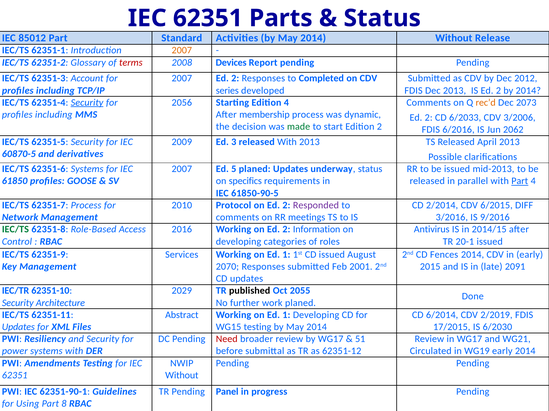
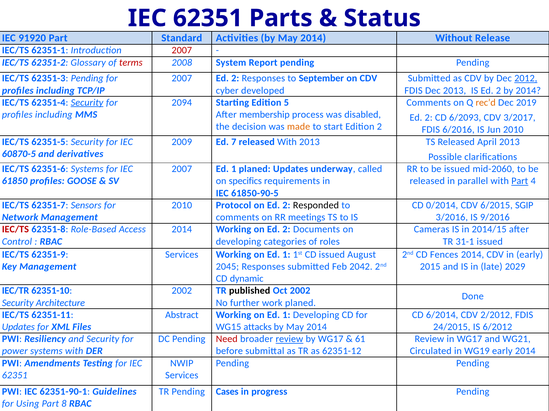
85012: 85012 -> 91920 (32, 38)
2007 colour: orange -> red (182, 50)
Devices: Devices -> System (231, 63)
62351-3 Account: Account -> Pending (87, 78)
to Completed: Completed -> September (321, 78)
2012 underline: none -> present (526, 78)
series: series -> cyber (227, 91)
2056: 2056 -> 2094 (182, 103)
Edition 4: 4 -> 5 (286, 103)
2073: 2073 -> 2019 (526, 103)
dynamic: dynamic -> disabled (363, 115)
6/2033: 6/2033 -> 6/2093 (465, 118)
3/2006: 3/2006 -> 3/2017 (520, 118)
made colour: green -> orange (299, 127)
Jun 2062: 2062 -> 2010 (513, 130)
3: 3 -> 7 (234, 142)
2007 Ed 5: 5 -> 1 (234, 169)
underway status: status -> called (370, 169)
mid-2013: mid-2013 -> mid-2060 (493, 169)
62351-7 Process: Process -> Sensors (86, 206)
Responded colour: purple -> black (316, 206)
2/2014: 2/2014 -> 0/2014 (442, 206)
DIFF: DIFF -> SGIP (524, 206)
IEC/TS colour: green -> red (15, 230)
2016: 2016 -> 2014 (182, 230)
Information: Information -> Documents (317, 230)
Antivirus: Antivirus -> Cameras (432, 230)
20-1: 20-1 -> 31-1 (465, 242)
2070: 2070 -> 2045 (227, 267)
2001: 2001 -> 2042 (361, 267)
2091: 2091 -> 2029 (515, 267)
CD updates: updates -> dynamic (247, 279)
2029: 2029 -> 2002 (182, 291)
Oct 2055: 2055 -> 2002 (300, 291)
2/2019: 2/2019 -> 2/2012 (496, 315)
WG15 testing: testing -> attacks (258, 328)
17/2015: 17/2015 -> 24/2015 (452, 328)
6/2030: 6/2030 -> 6/2012 (497, 328)
review underline: none -> present (289, 340)
51: 51 -> 61 (360, 340)
Without: Without -> Services (182, 376)
Panel: Panel -> Cases (227, 392)
